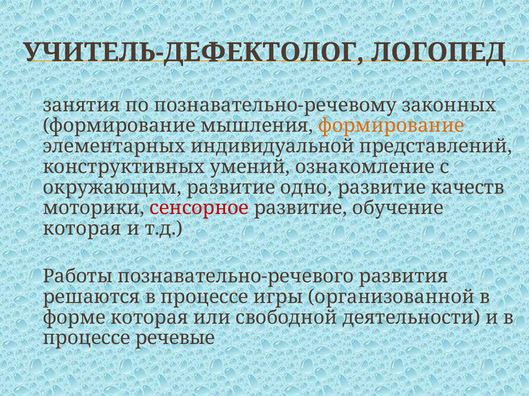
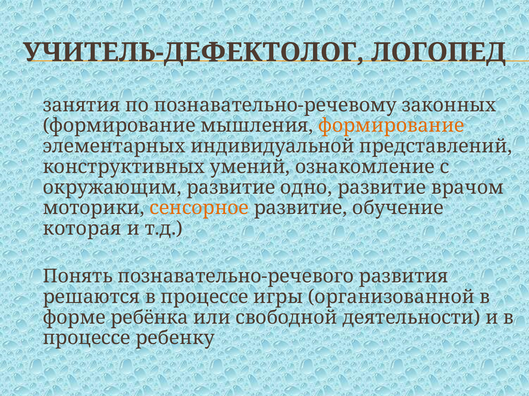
качеств: качеств -> врачом (468, 188)
сенсорное colour: red -> orange (199, 208)
Работы: Работы -> Понять (78, 277)
форме которая: которая -> ребёнка (150, 318)
речевые: речевые -> ребенку (175, 339)
